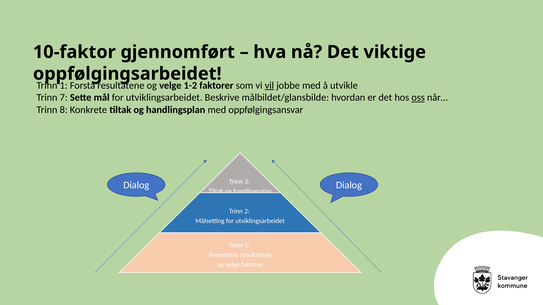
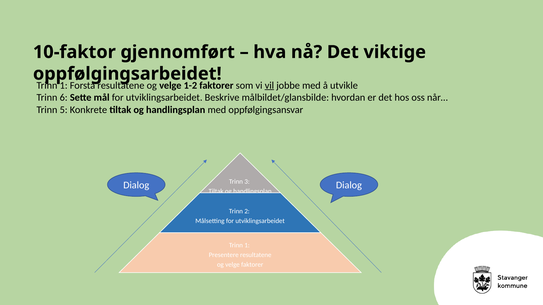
7: 7 -> 6 (64, 98)
oss underline: present -> none (418, 98)
8: 8 -> 5 (64, 110)
